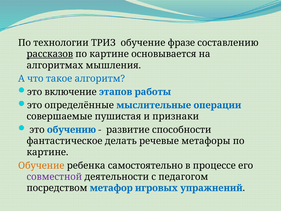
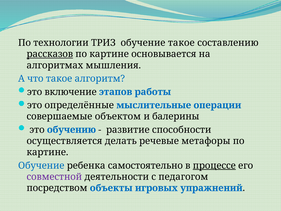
обучение фразе: фразе -> такое (181, 43)
пушистая: пушистая -> объектом (118, 116)
признаки: признаки -> балерины (176, 116)
фантастическое: фантастическое -> осуществляется (64, 141)
Обучение colour: orange -> blue (41, 165)
процессе underline: none -> present (214, 165)
метафор: метафор -> объекты (111, 188)
